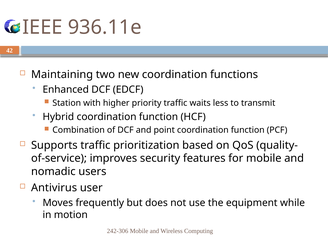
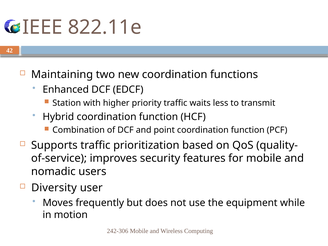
936.11e: 936.11e -> 822.11e (105, 27)
Antivirus: Antivirus -> Diversity (54, 188)
